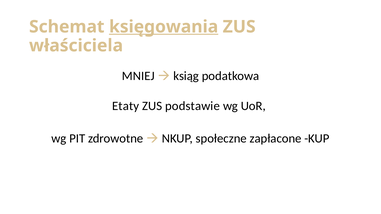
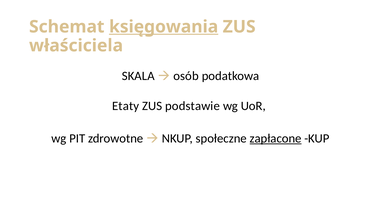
MNIEJ: MNIEJ -> SKALA (138, 76)
ksiąg: ksiąg -> osób (186, 76)
zapłacone underline: none -> present (276, 139)
